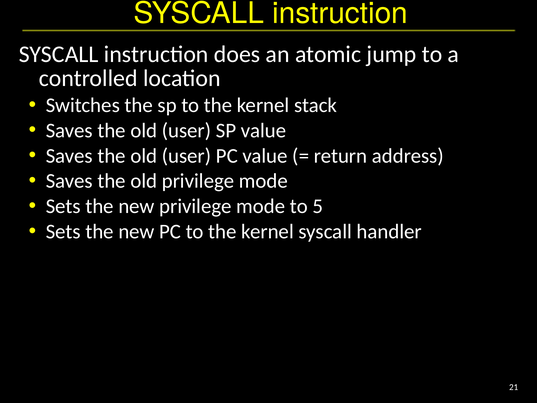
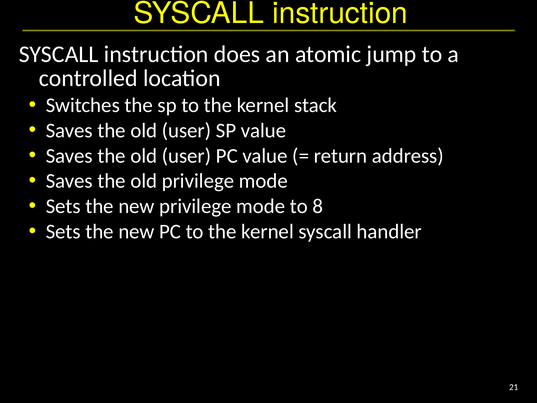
5: 5 -> 8 (318, 206)
